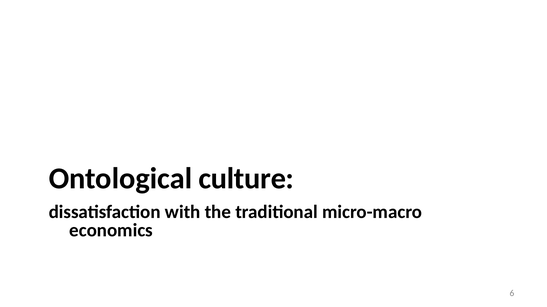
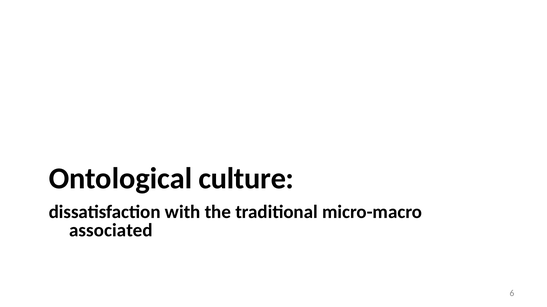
economics: economics -> associated (111, 231)
